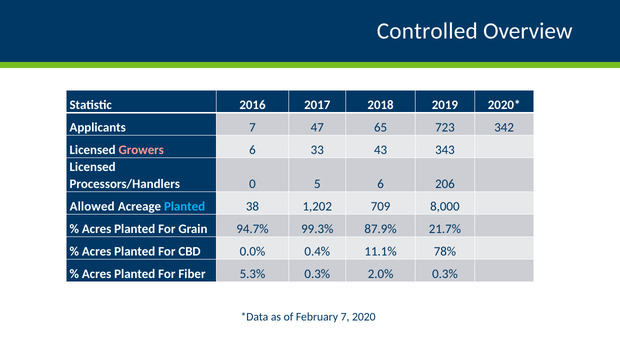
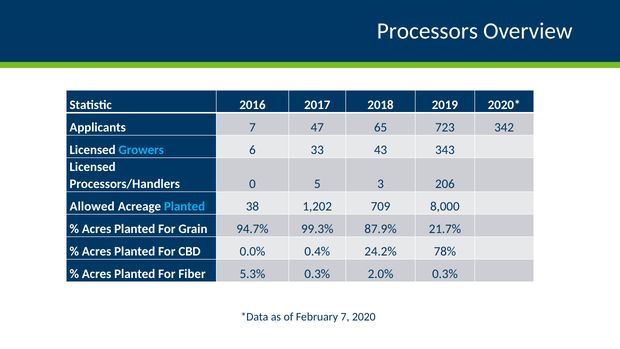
Controlled: Controlled -> Processors (427, 31)
Growers colour: pink -> light blue (141, 150)
5 6: 6 -> 3 (381, 184)
11.1%: 11.1% -> 24.2% (381, 251)
